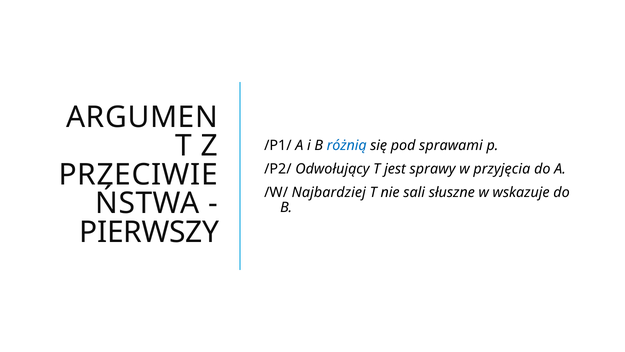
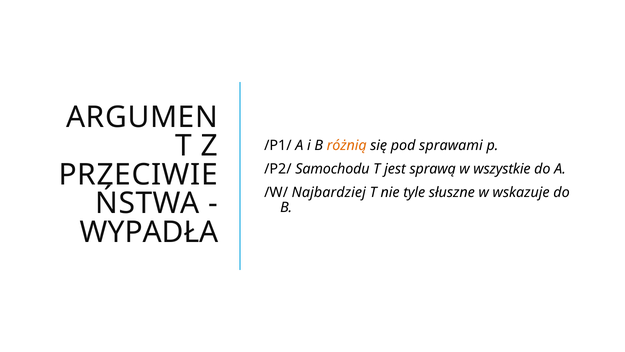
różnią colour: blue -> orange (347, 146)
Odwołujący: Odwołujący -> Samochodu (332, 169)
sprawy: sprawy -> sprawą (433, 169)
przyjęcia: przyjęcia -> wszystkie (502, 169)
sali: sali -> tyle (414, 192)
PIERWSZY: PIERWSZY -> WYPADŁA (149, 232)
